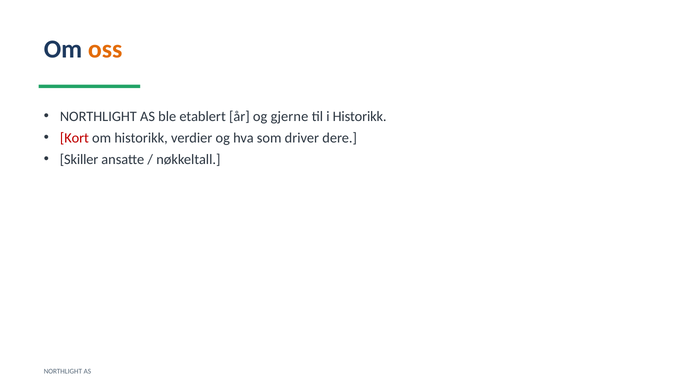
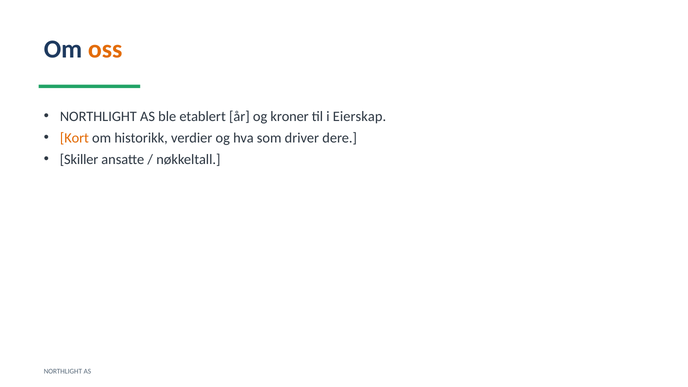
gjerne: gjerne -> kroner (290, 117)
i Historikk: Historikk -> Eierskap (359, 117)
Kort colour: red -> orange (74, 138)
